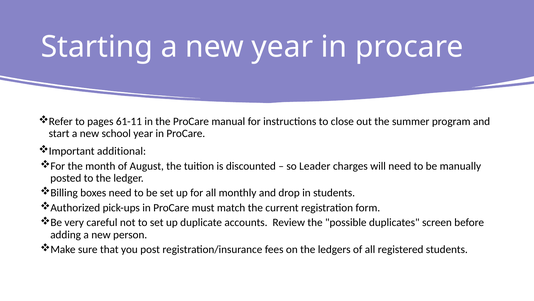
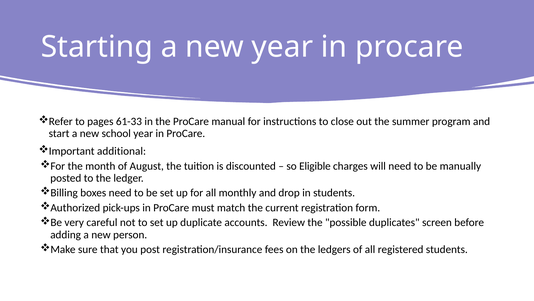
61-11: 61-11 -> 61-33 (129, 121)
Leader: Leader -> Eligible (315, 166)
